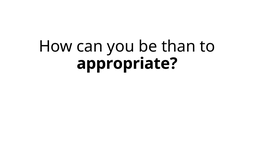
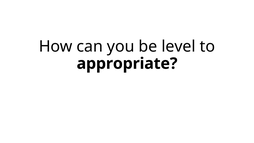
than: than -> level (179, 46)
